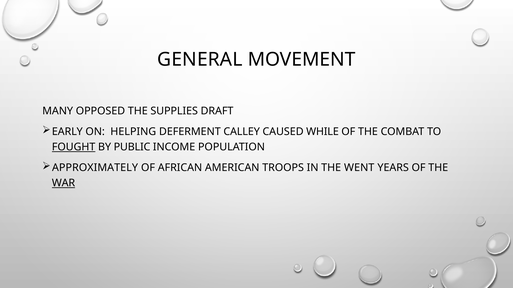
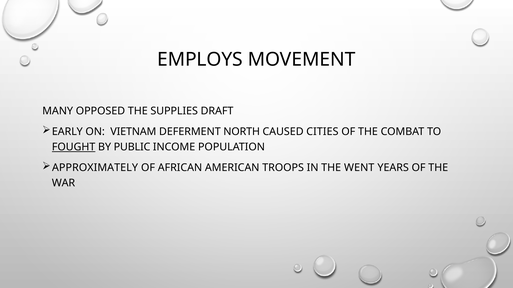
GENERAL: GENERAL -> EMPLOYS (200, 59)
HELPING: HELPING -> VIETNAM (133, 132)
CALLEY: CALLEY -> NORTH (242, 132)
WHILE: WHILE -> CITIES (322, 132)
WAR underline: present -> none (63, 183)
